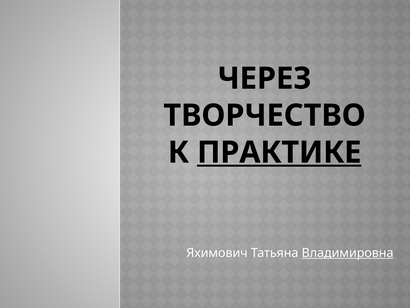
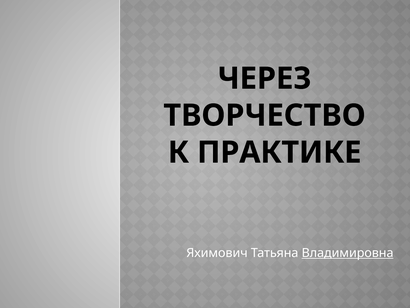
ПРАКТИКЕ underline: present -> none (279, 152)
